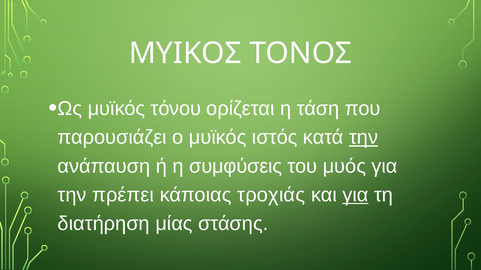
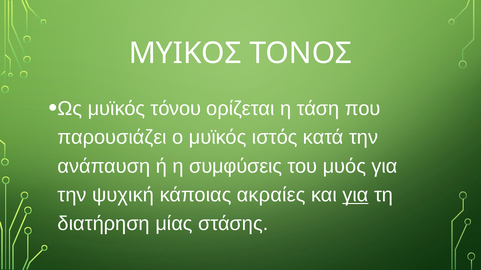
την underline: present -> none (364, 138)
πρέπει: πρέπει -> ψυχική (123, 195)
τροχιάς: τροχιάς -> ακραίες (271, 195)
